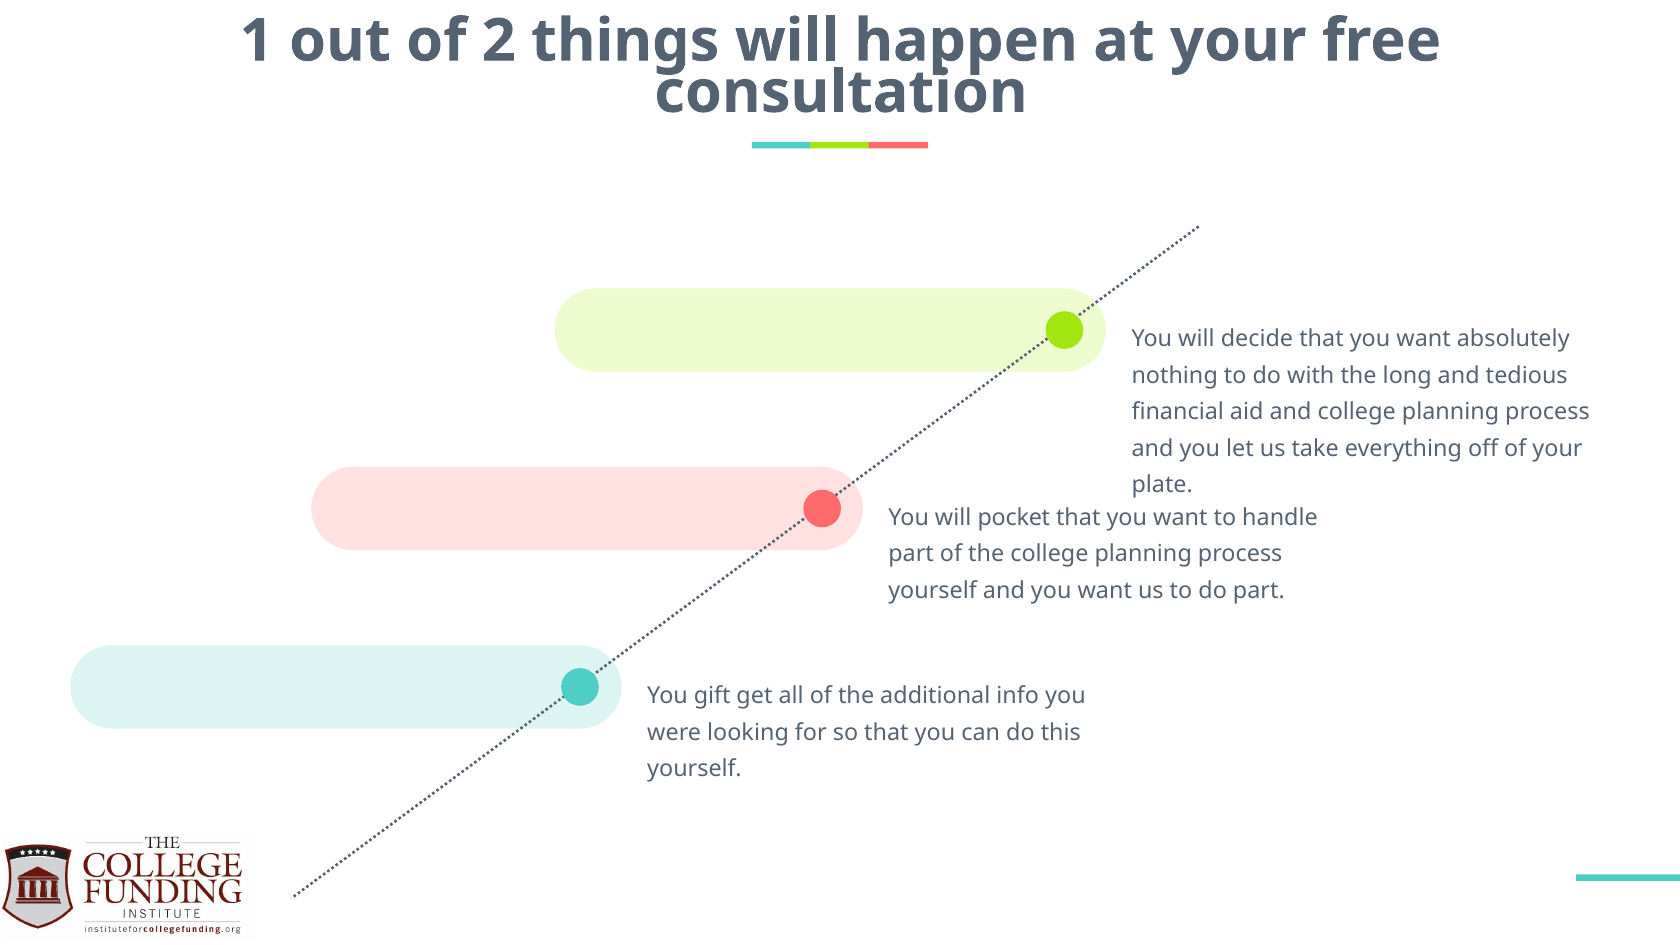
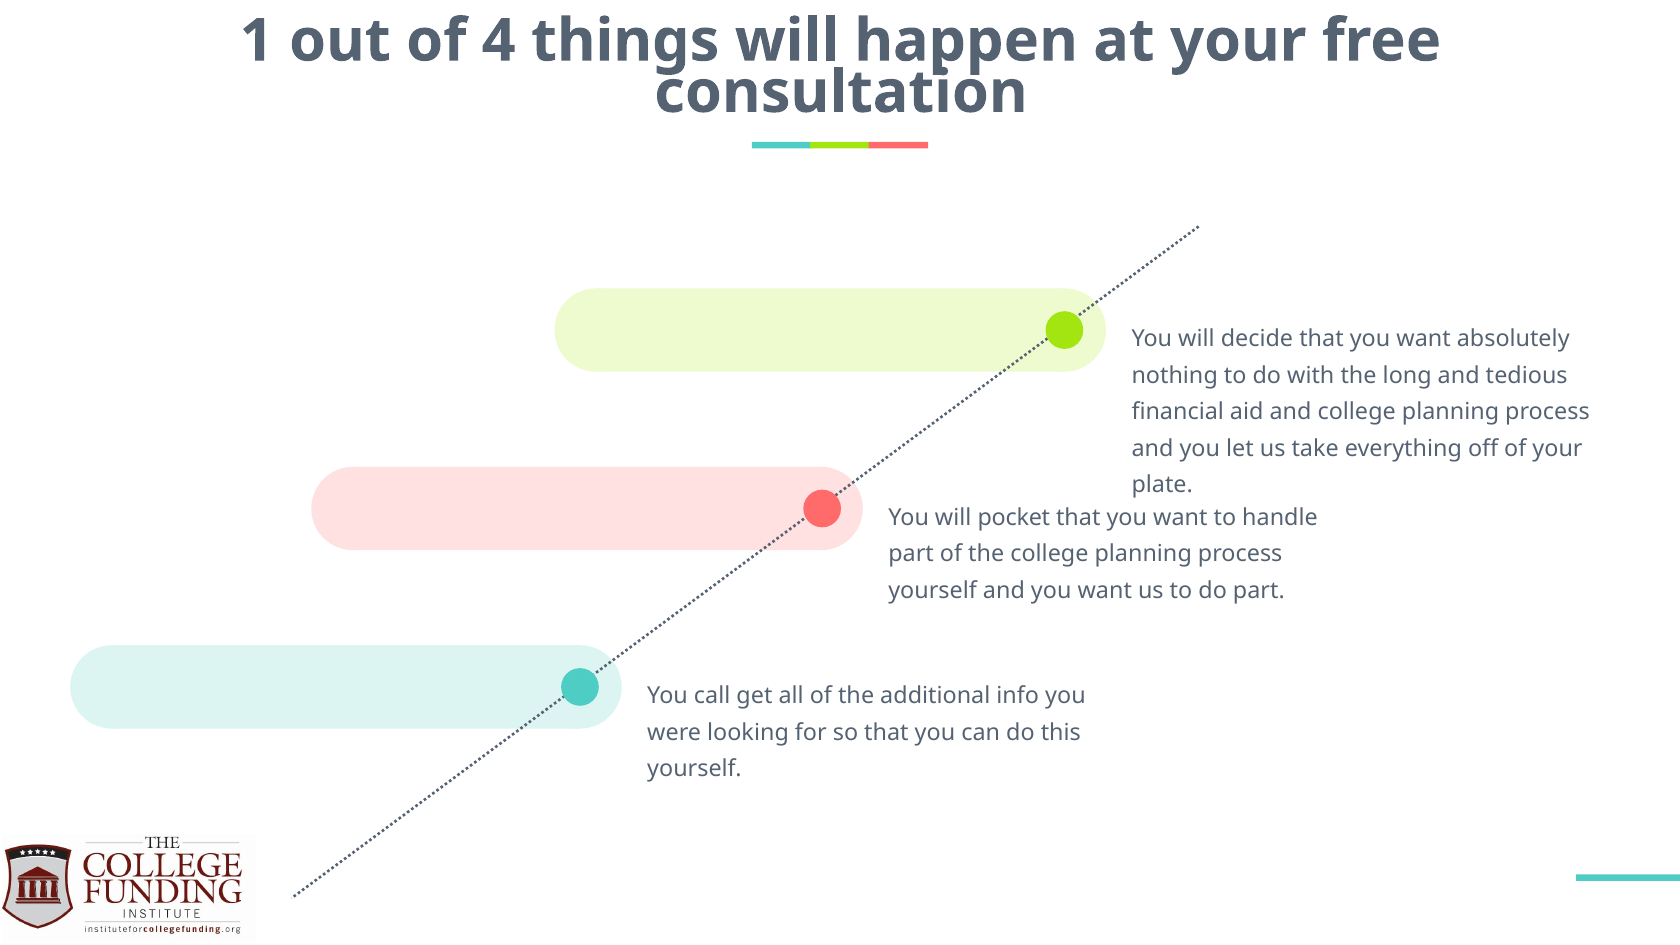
2: 2 -> 4 (499, 41)
gift: gift -> call (712, 696)
